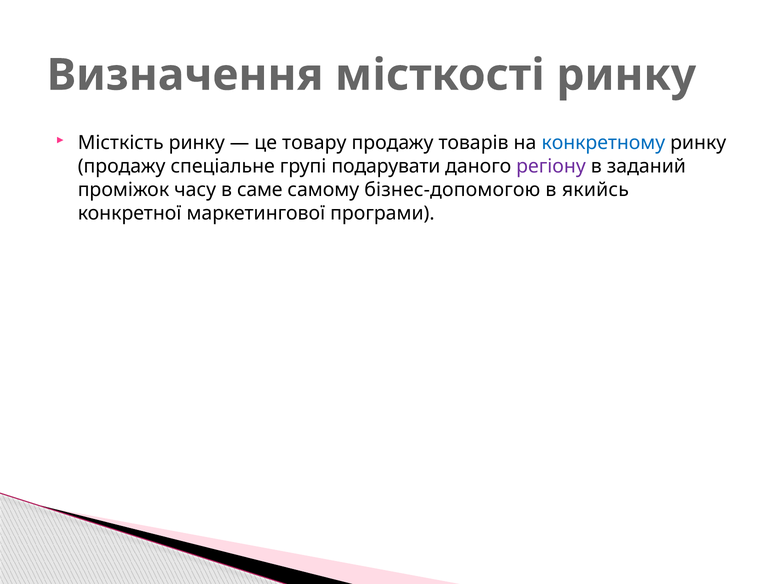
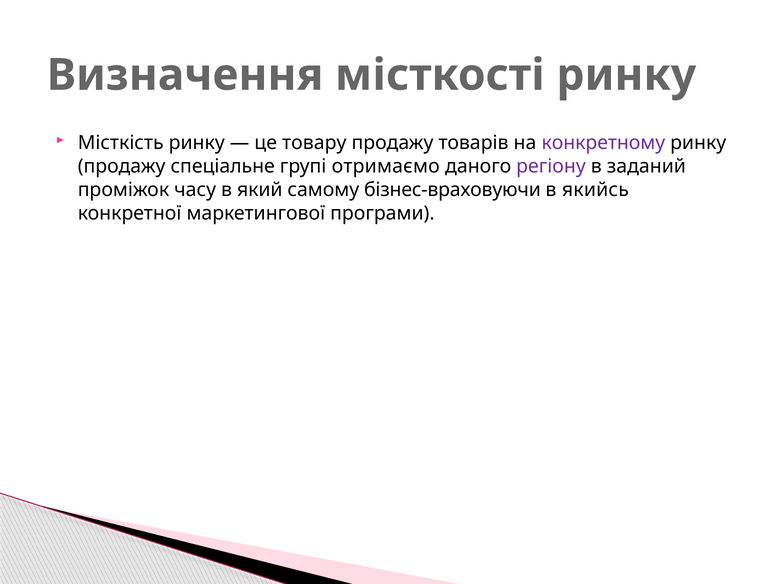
конкретному colour: blue -> purple (603, 143)
подарувати: подарувати -> отримаємо (386, 166)
саме: саме -> який (260, 190)
бізнес-допомогою: бізнес-допомогою -> бізнес-враховуючи (452, 190)
